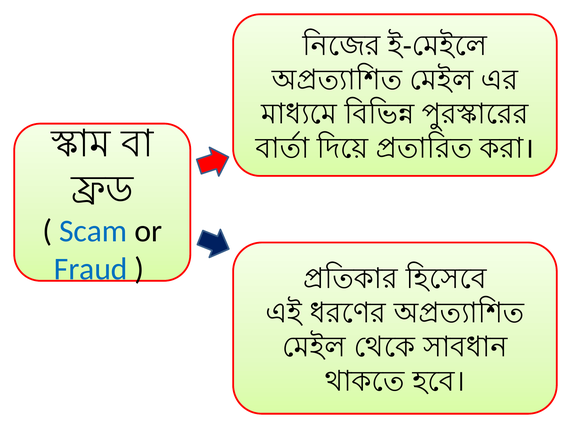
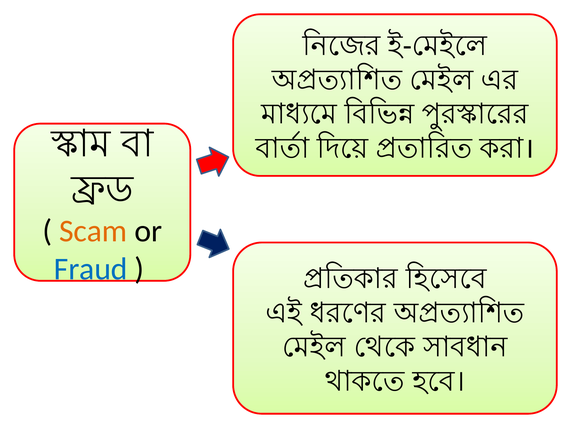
Scam colour: blue -> orange (93, 231)
